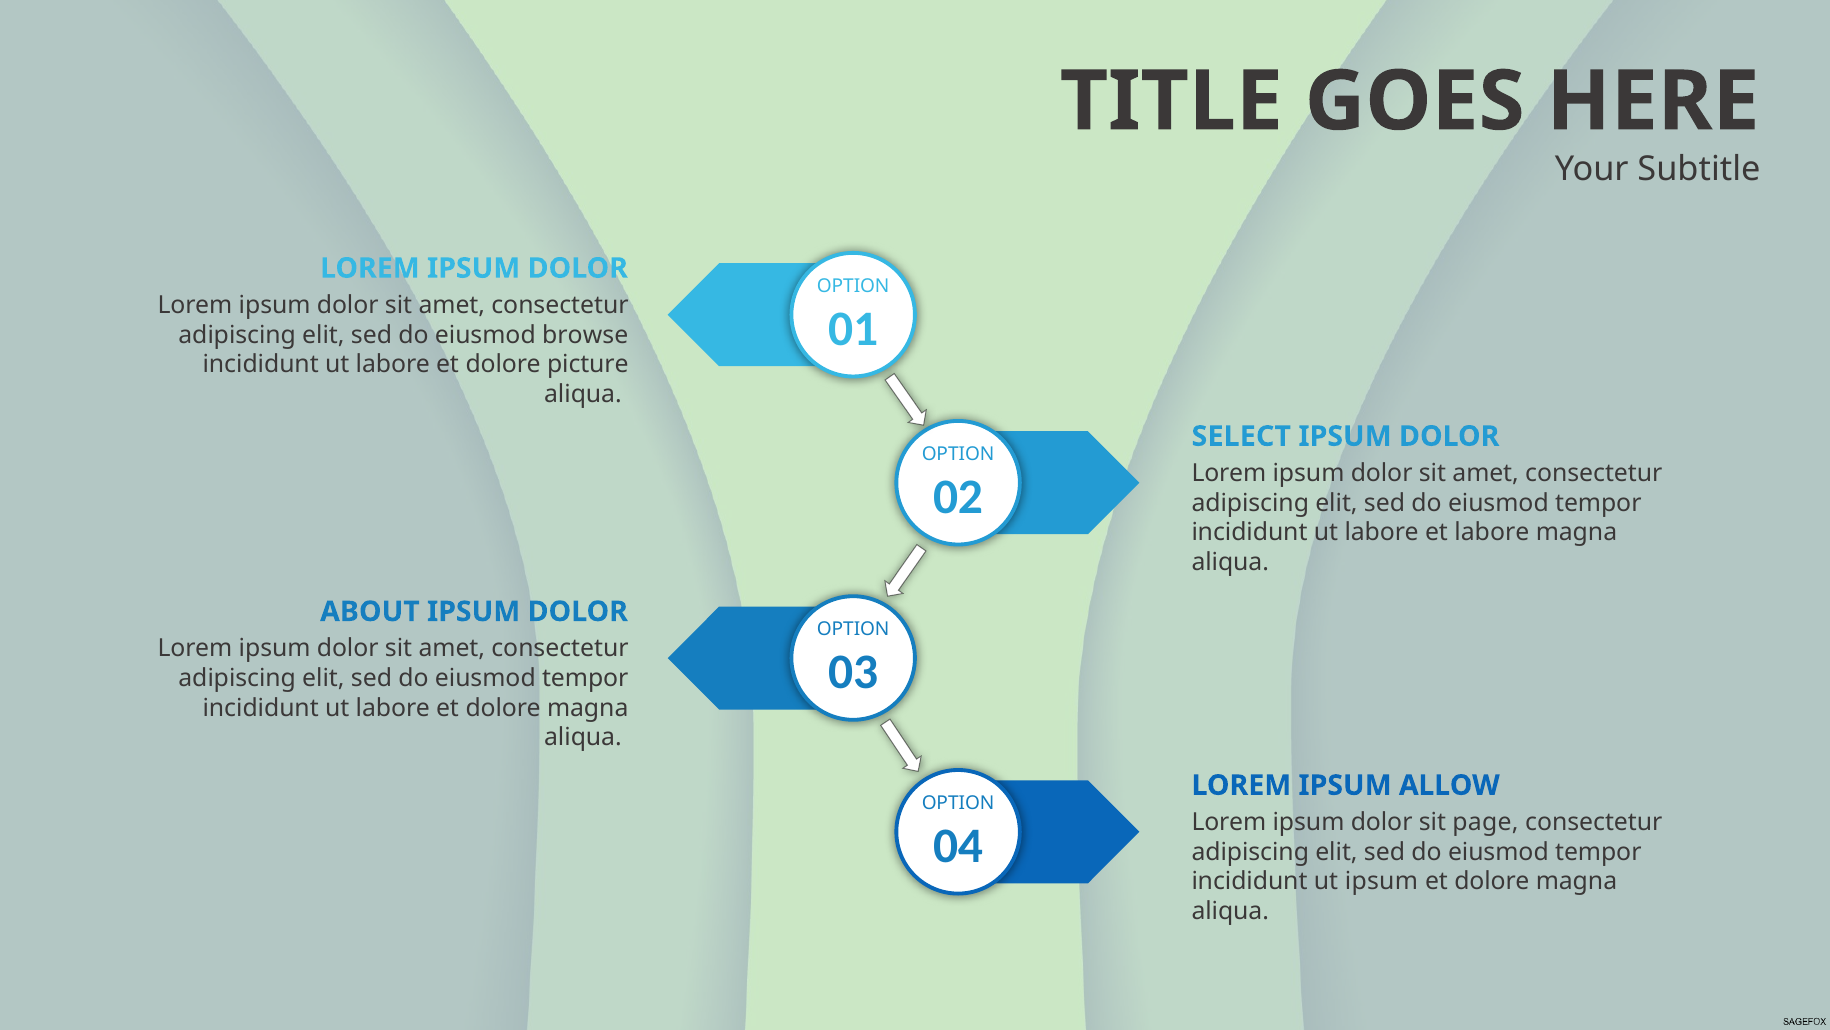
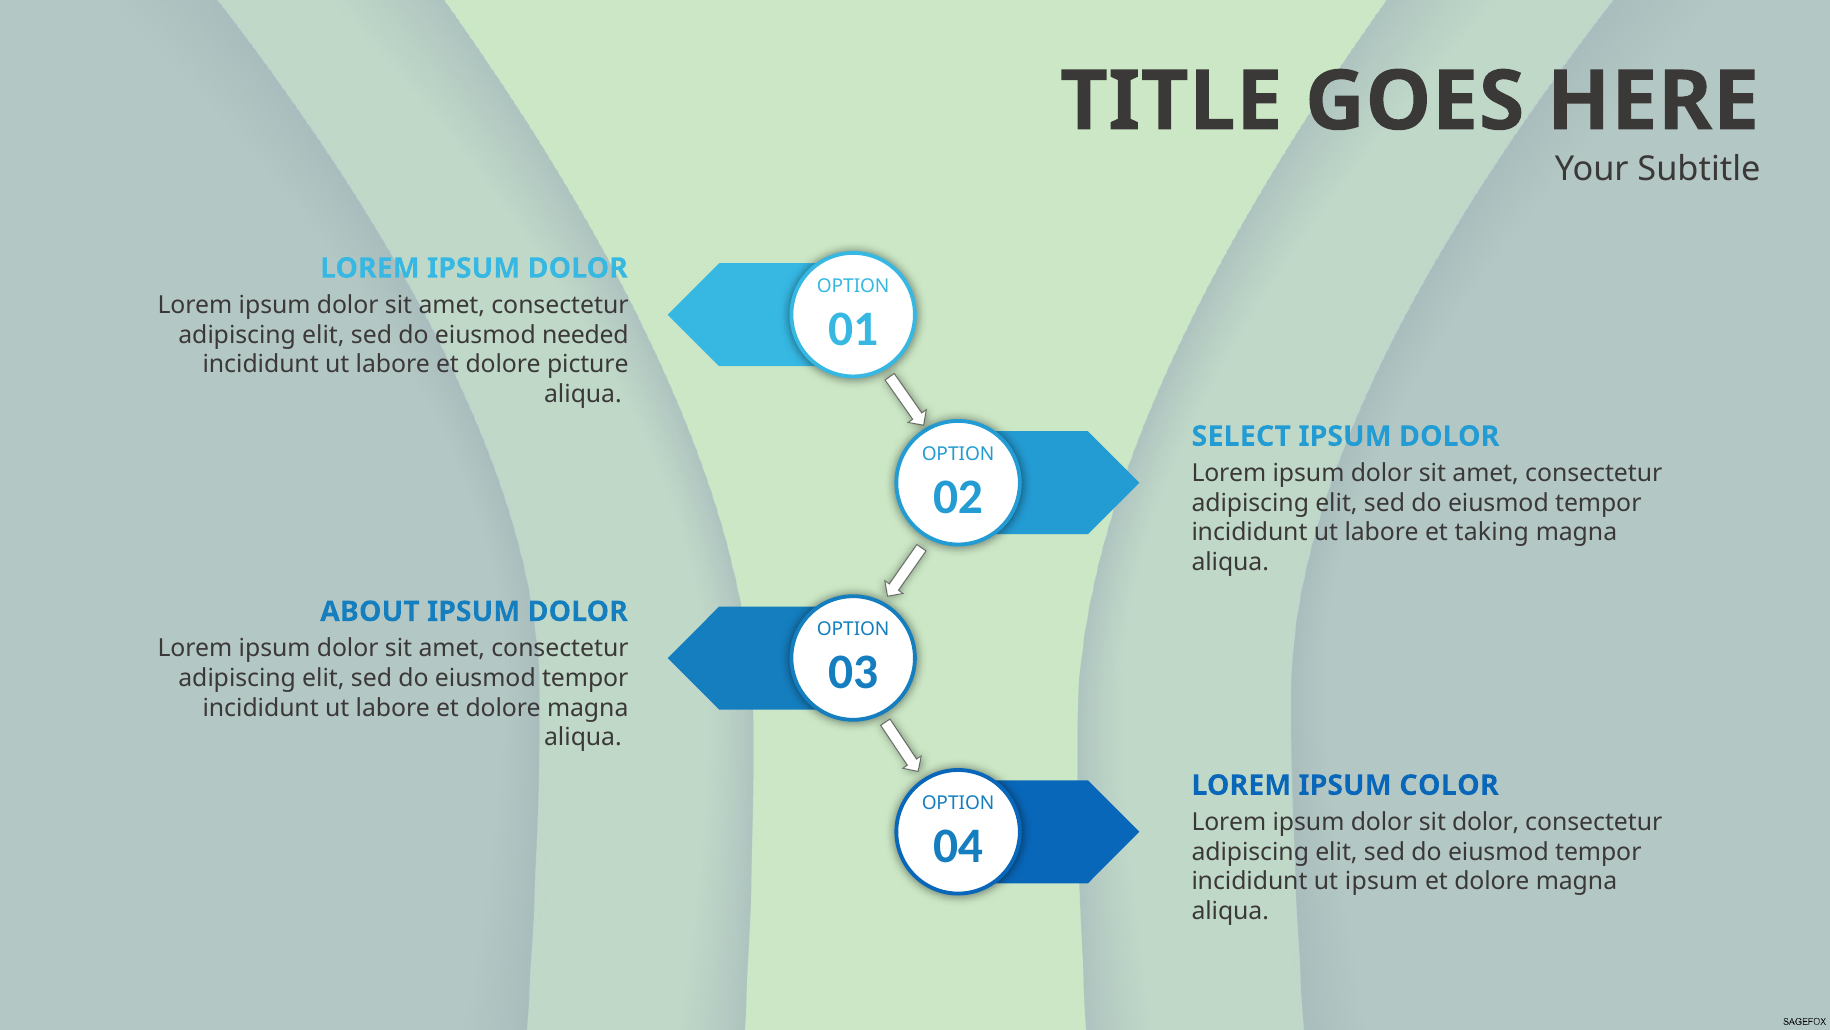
browse: browse -> needed (585, 335)
et labore: labore -> taking (1492, 532)
ALLOW: ALLOW -> COLOR (1449, 785)
sit page: page -> dolor (1486, 822)
